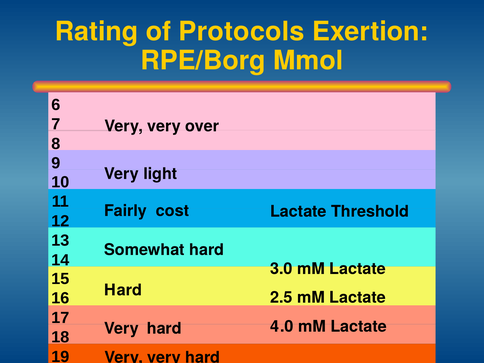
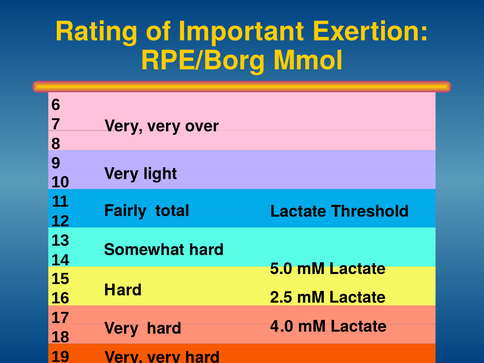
Protocols: Protocols -> Important (242, 32)
cost: cost -> total (173, 211)
3.0: 3.0 -> 5.0 (281, 269)
